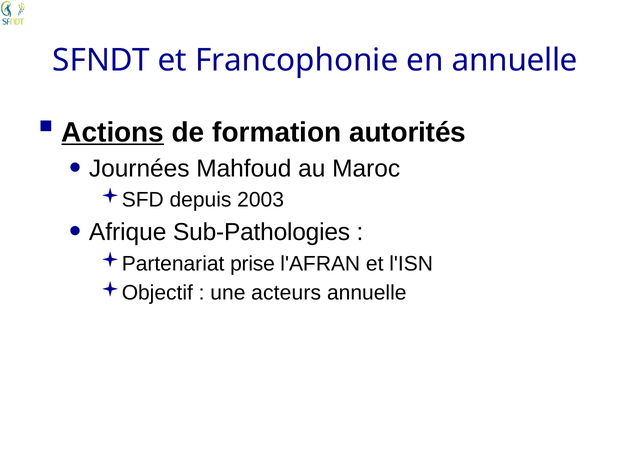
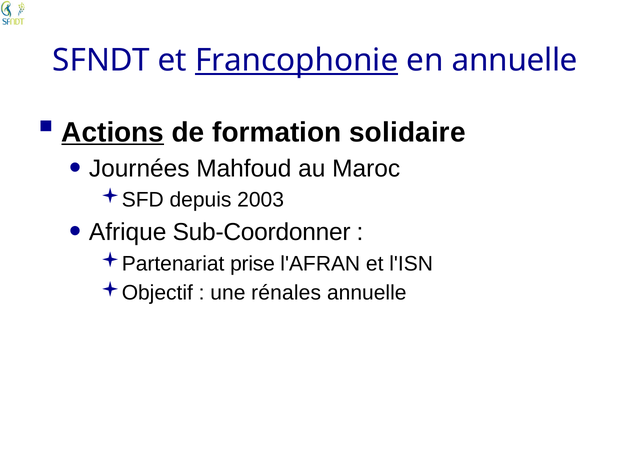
Francophonie underline: none -> present (297, 60)
autorités: autorités -> solidaire (407, 132)
Sub-Pathologies: Sub-Pathologies -> Sub-Coordonner (262, 232)
acteurs: acteurs -> rénales (286, 293)
